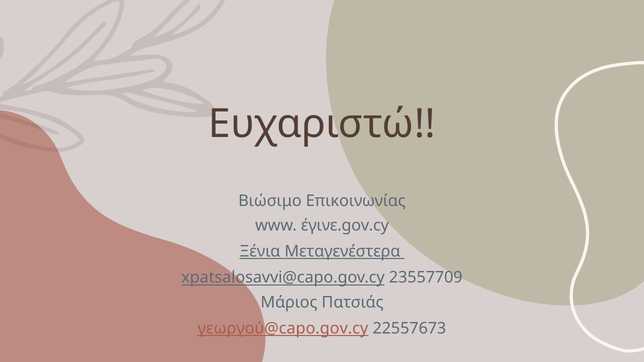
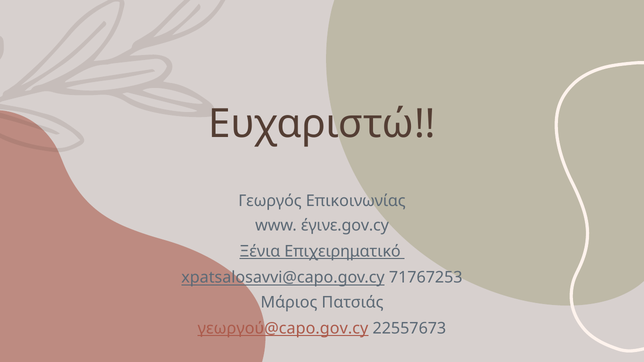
Βιώσιμο: Βιώσιμο -> Γεωργός (270, 201)
Μεταγενέστερα: Μεταγενέστερα -> Επιχειρηματικό (343, 251)
23557709: 23557709 -> 71767253 (426, 278)
